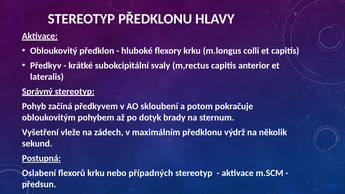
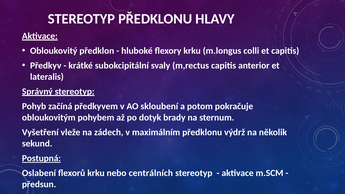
případných: případných -> centrálních (151, 173)
